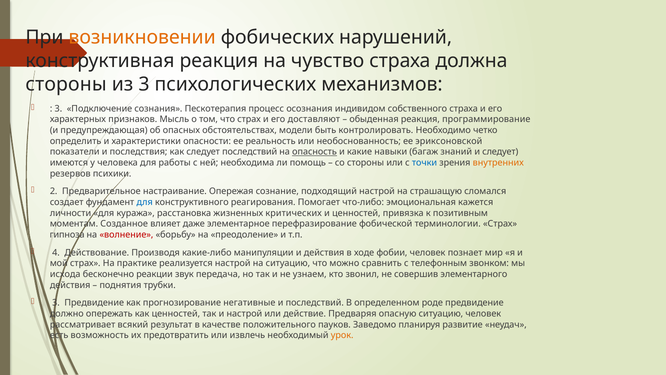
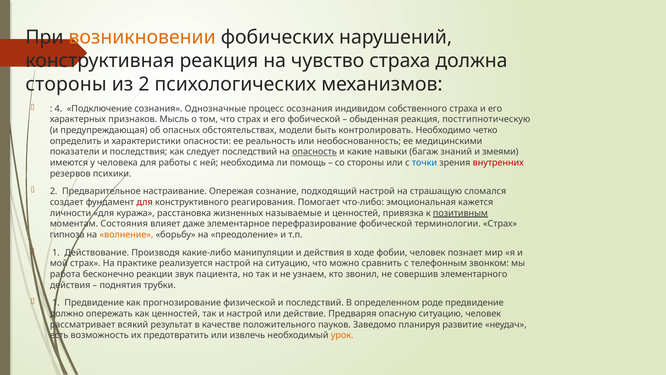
из 3: 3 -> 2 (144, 84)
3: 3 -> 4 (58, 108)
Пескотерапия: Пескотерапия -> Однозначные (215, 108)
его доставляют: доставляют -> фобической (314, 119)
программирование: программирование -> постгипнотическую (486, 119)
эриксоновской: эриксоновской -> медицинскими (449, 141)
и следует: следует -> змеями (500, 152)
внутренних colour: orange -> red (498, 163)
для colour: blue -> red (145, 202)
критических: критических -> называемые (294, 213)
позитивным underline: none -> present (460, 213)
Созданное: Созданное -> Состояния (124, 224)
волнение colour: red -> orange (126, 235)
4: 4 -> 1 (56, 252)
исхода: исхода -> работа (65, 274)
передача: передача -> пациента (218, 274)
3: 3 -> 1 (56, 303)
негативные: негативные -> физической (249, 303)
